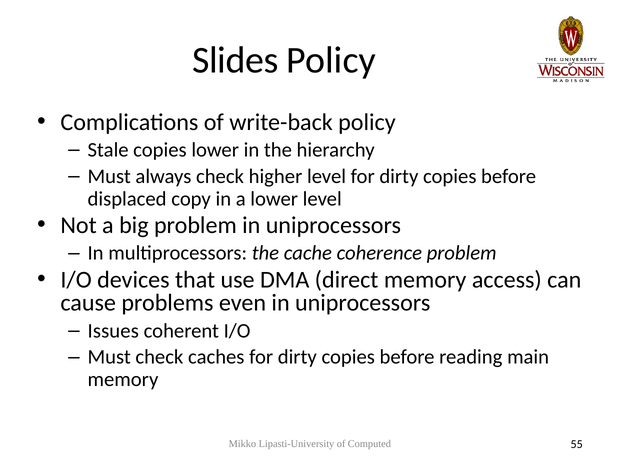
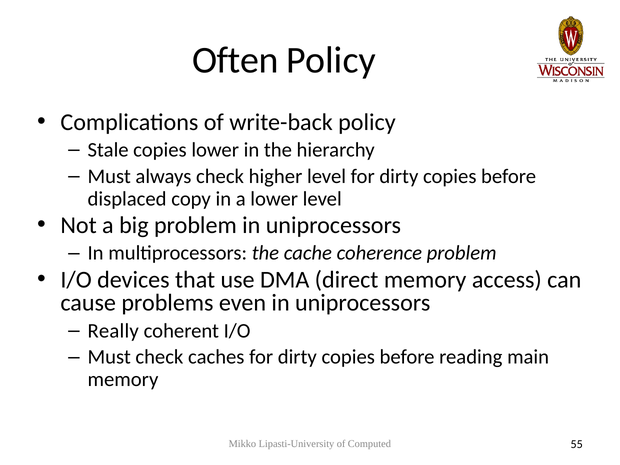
Slides: Slides -> Often (235, 60)
Issues: Issues -> Really (113, 331)
